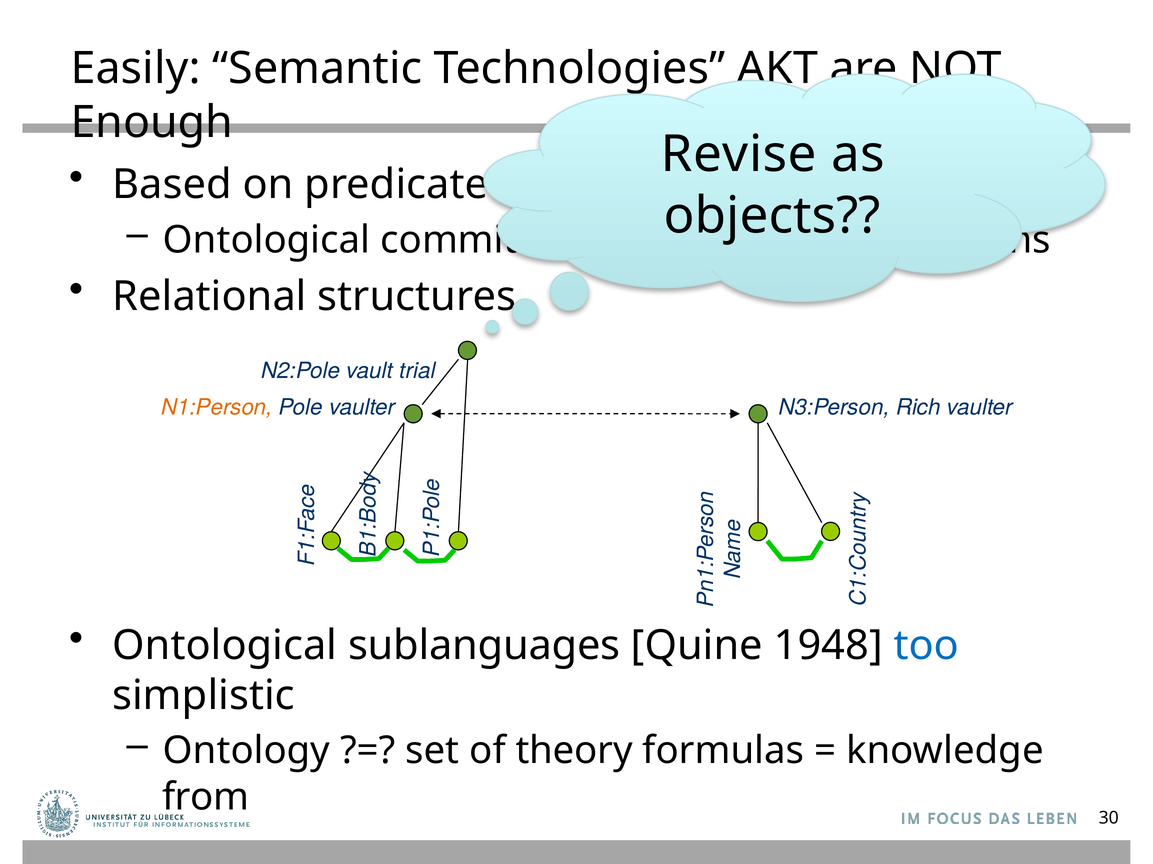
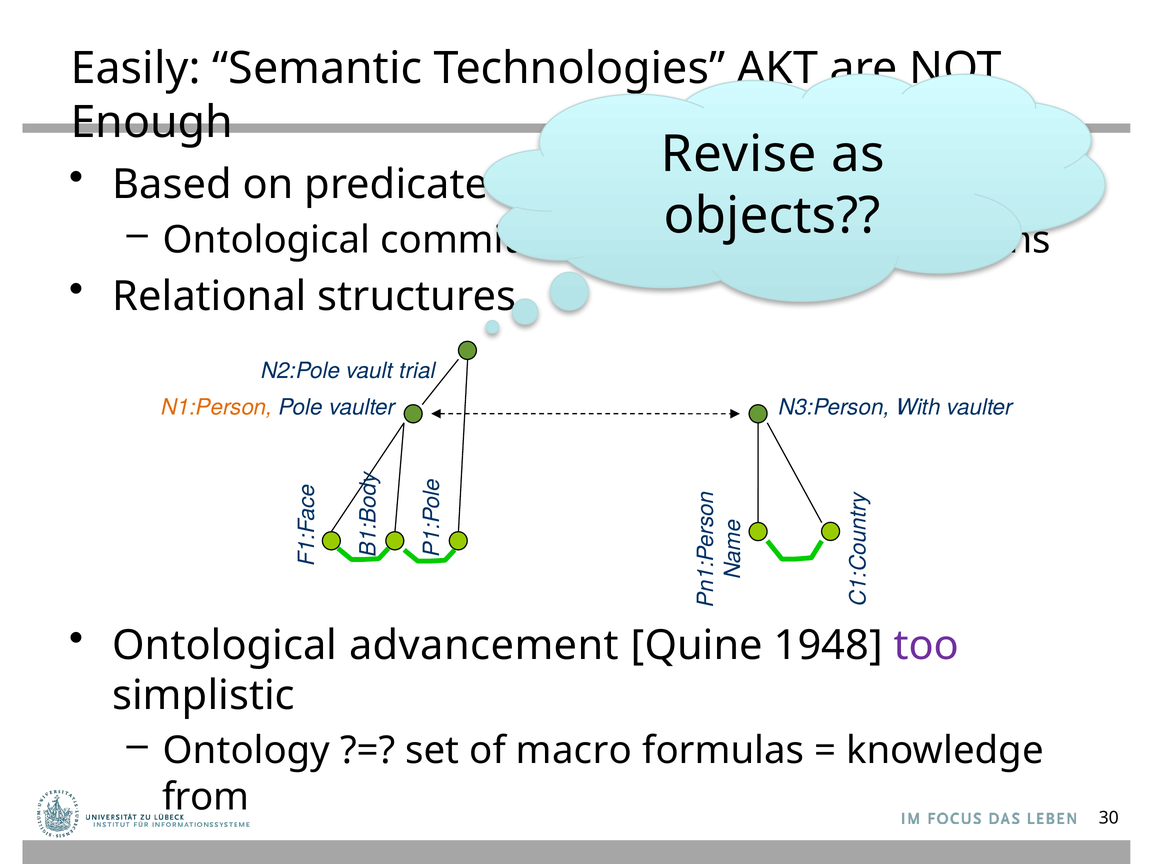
Rich: Rich -> With (918, 407)
Ontological sublanguages: sublanguages -> advancement (484, 646)
too colour: blue -> purple (926, 646)
theory: theory -> macro (574, 751)
